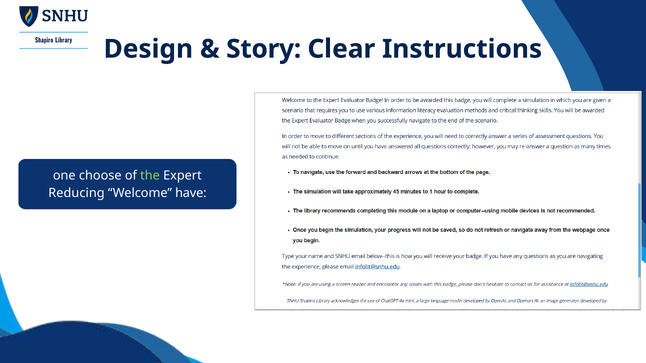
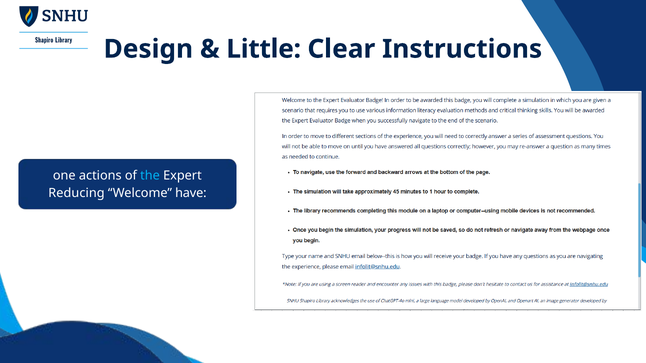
Story: Story -> Little (264, 49)
choose: choose -> actions (100, 176)
the colour: light green -> light blue (150, 176)
